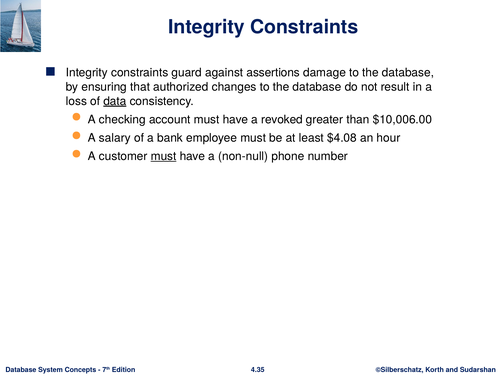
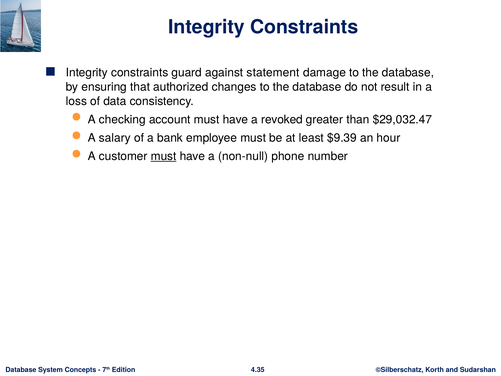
assertions: assertions -> statement (273, 73)
data underline: present -> none (115, 101)
$10,006.00: $10,006.00 -> $29,032.47 (402, 119)
$4.08: $4.08 -> $9.39 (342, 138)
